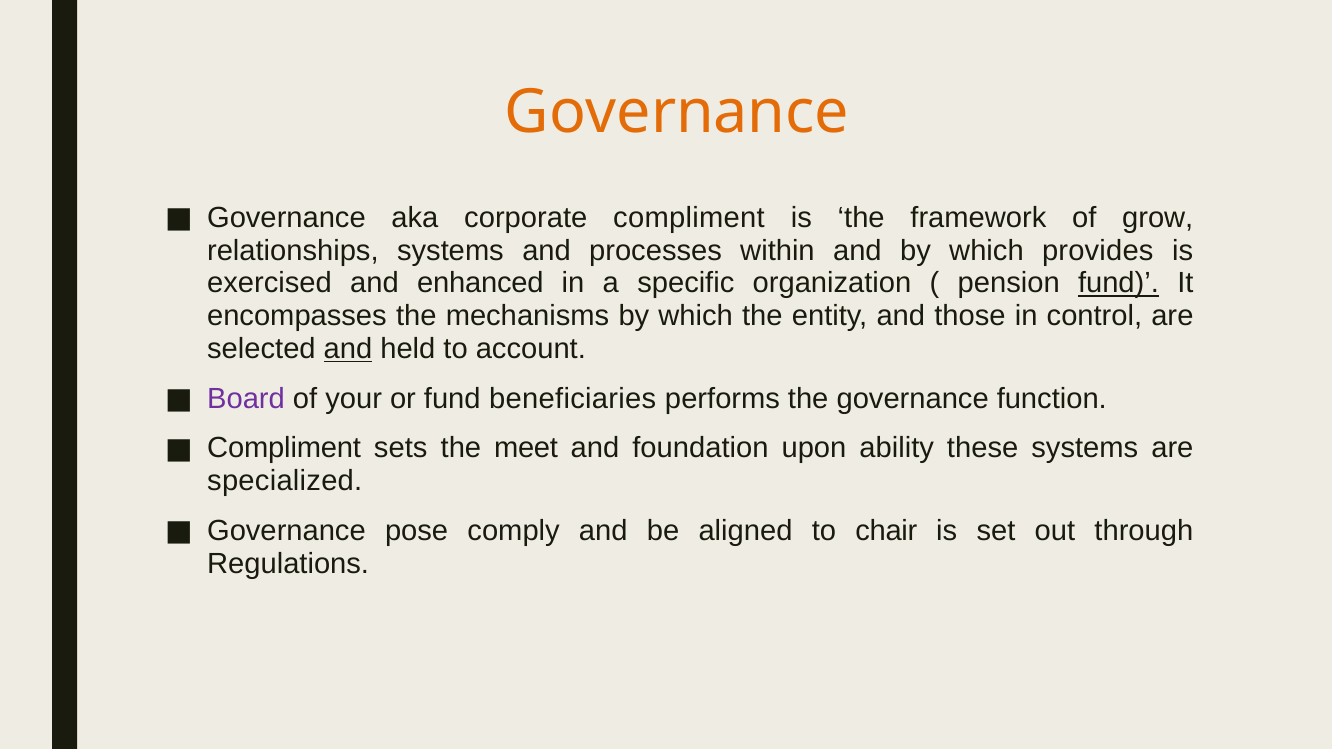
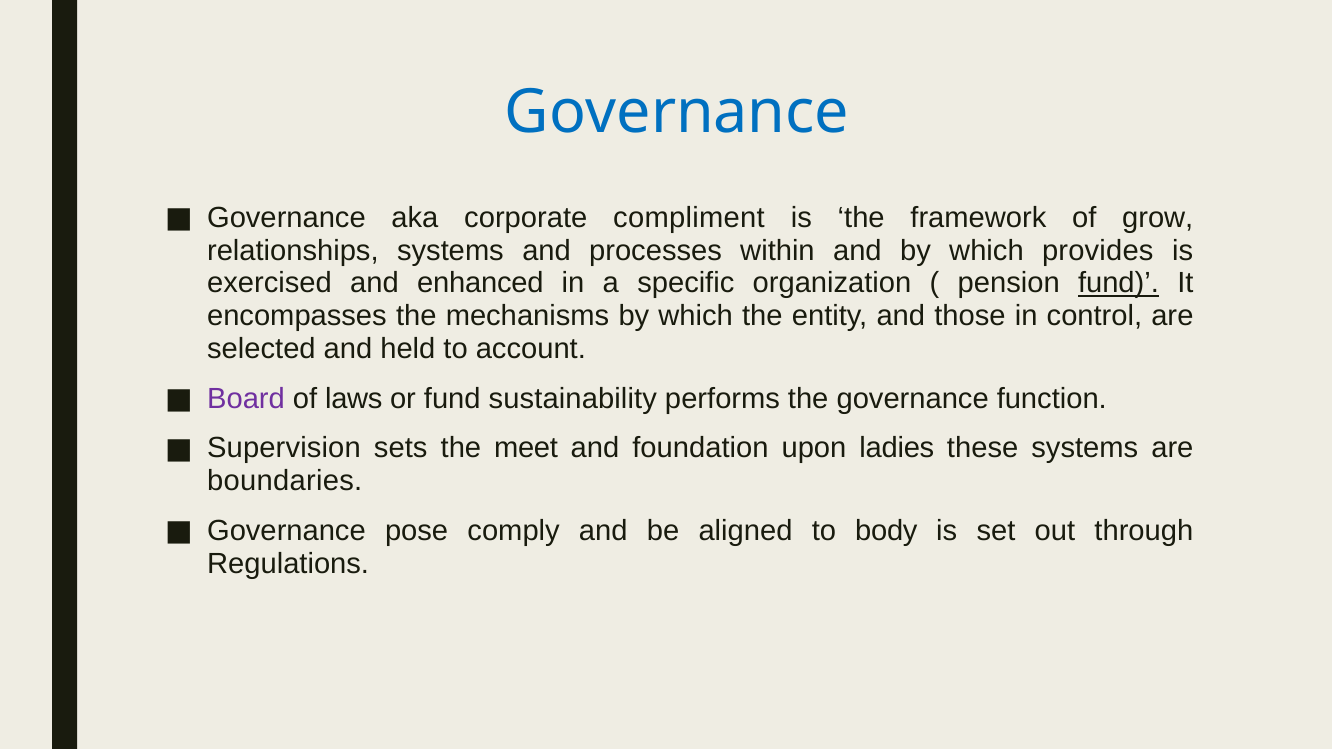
Governance colour: orange -> blue (677, 112)
and underline: present -> none (348, 349)
your: your -> laws (354, 399)
beneficiaries: beneficiaries -> sustainability (573, 399)
Compliment: Compliment -> Supervision (284, 448)
ability: ability -> ladies (897, 448)
specialized: specialized -> boundaries (285, 481)
chair: chair -> body (886, 531)
